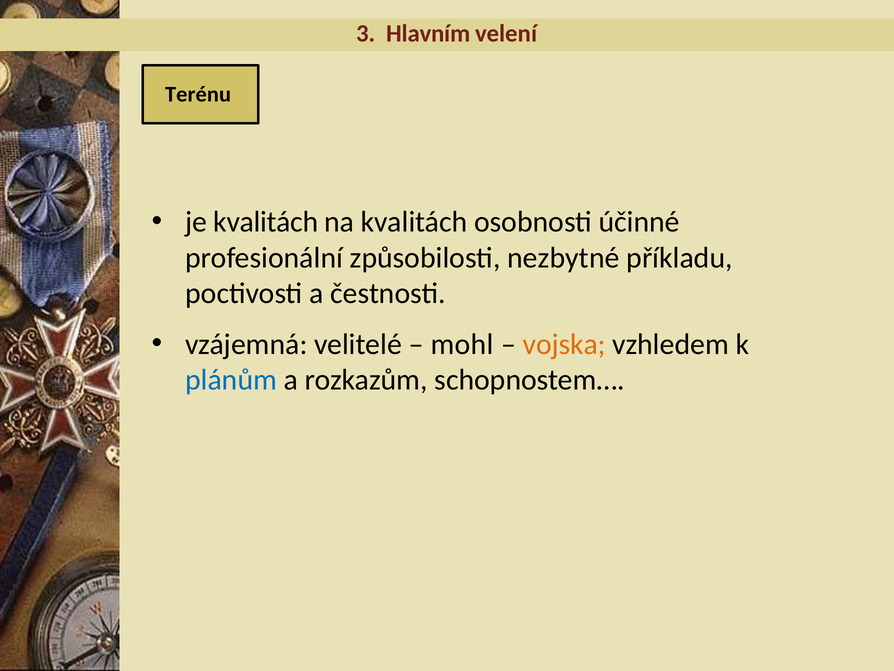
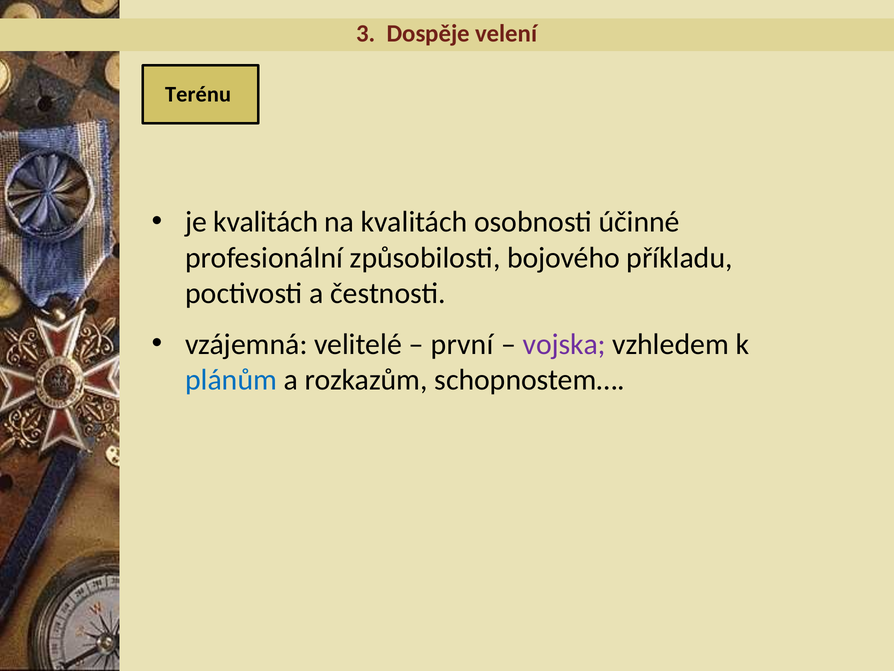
Hlavním: Hlavním -> Dospěje (428, 34)
nezbytné: nezbytné -> bojového (563, 258)
mohl: mohl -> první (462, 344)
vojska colour: orange -> purple (564, 344)
